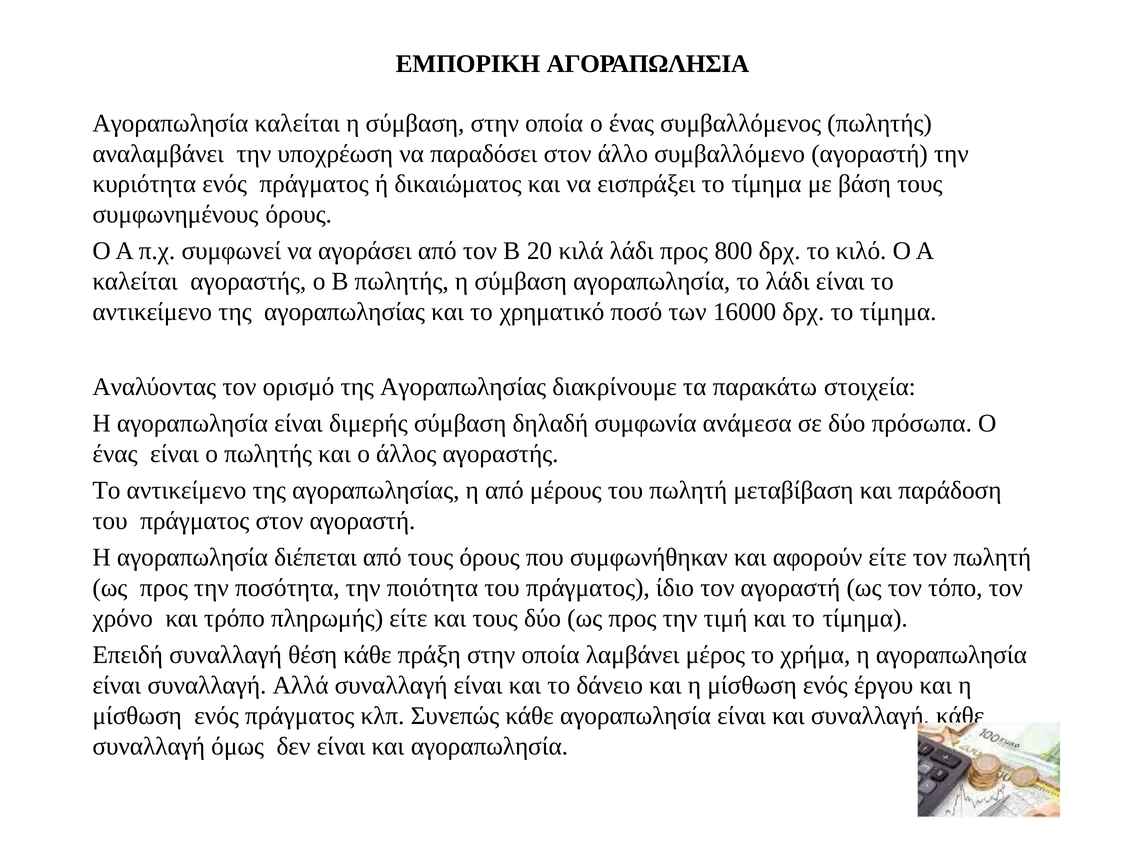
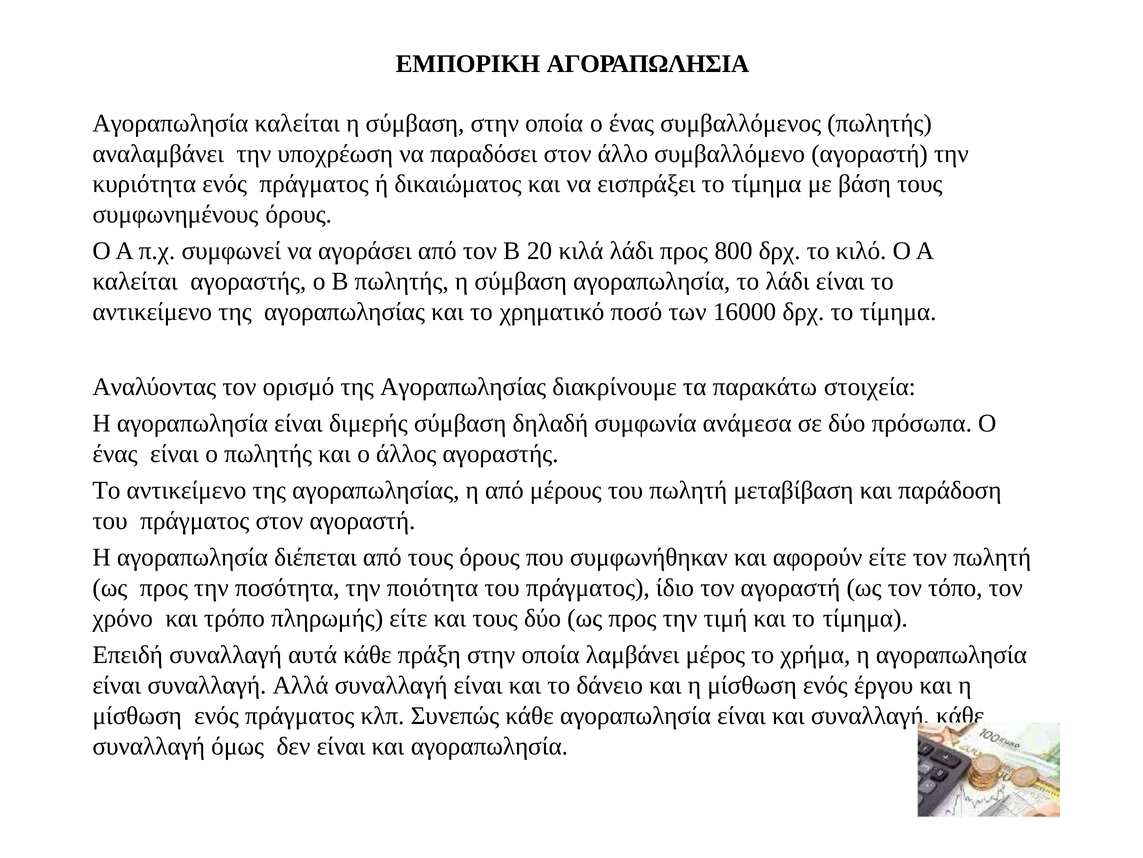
θέση: θέση -> αυτά (313, 654)
